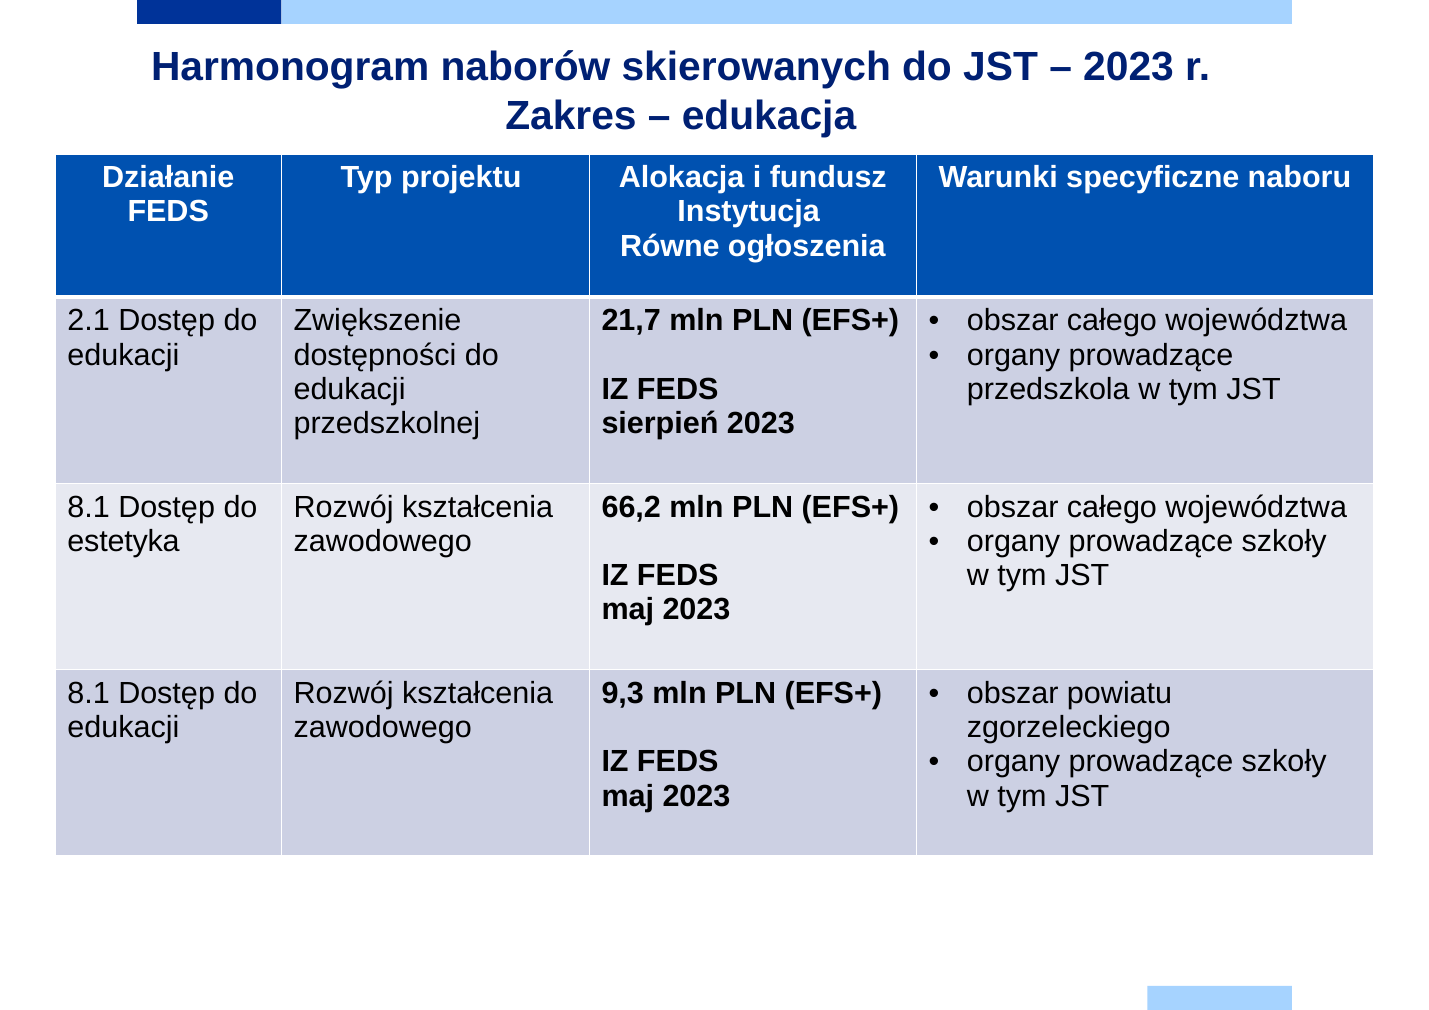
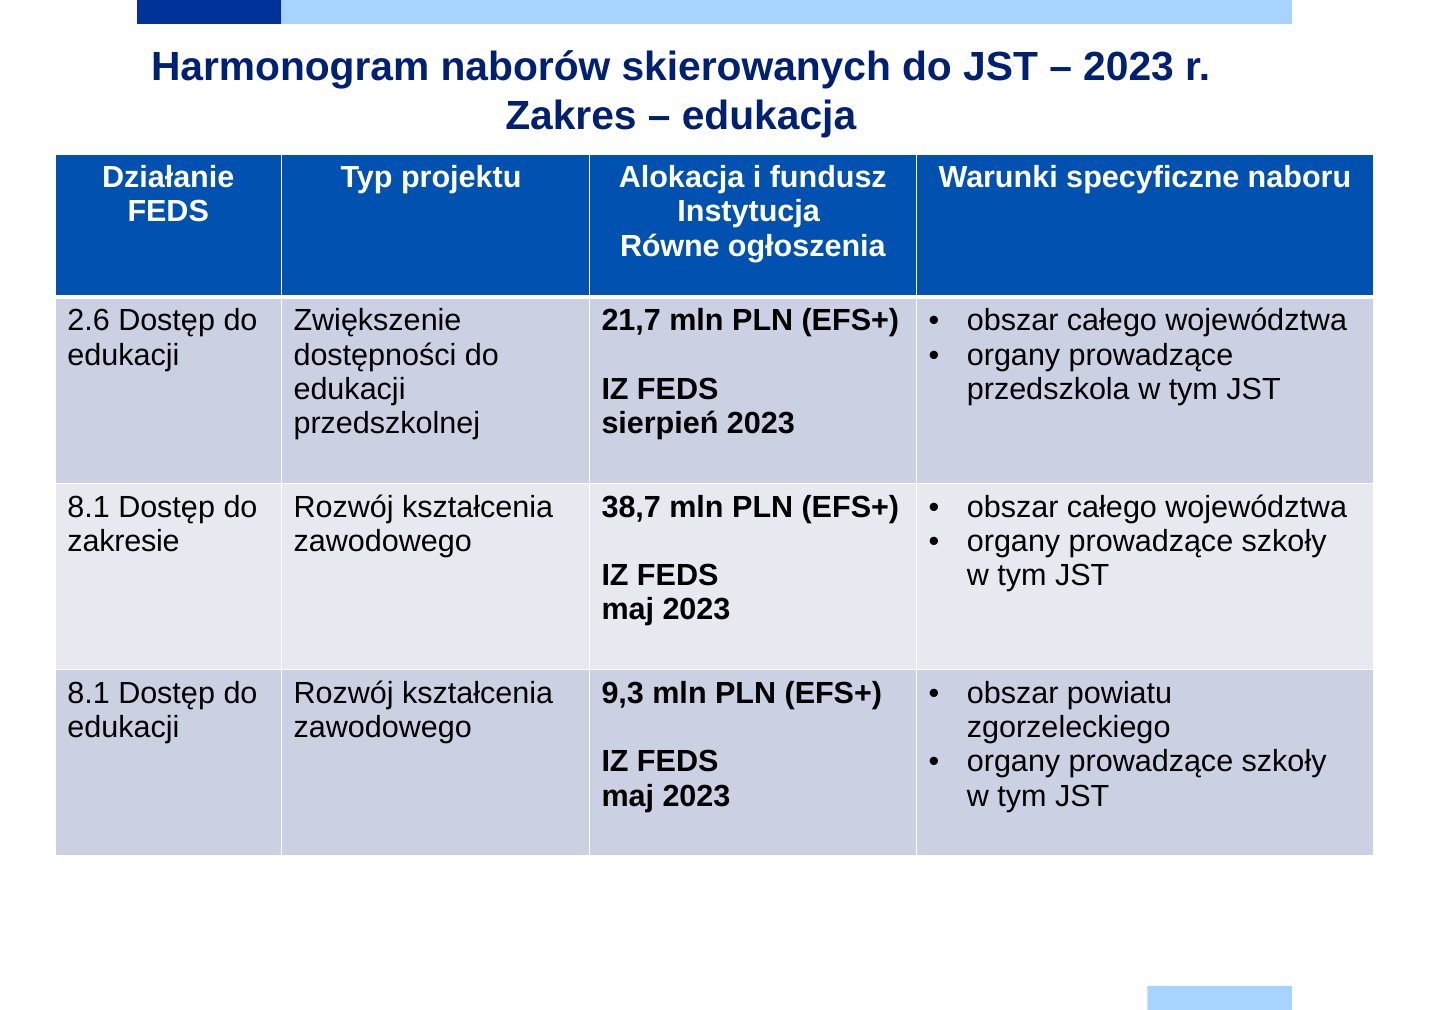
2.1: 2.1 -> 2.6 (89, 321)
66,2: 66,2 -> 38,7 (631, 507)
estetyka: estetyka -> zakresie (124, 542)
